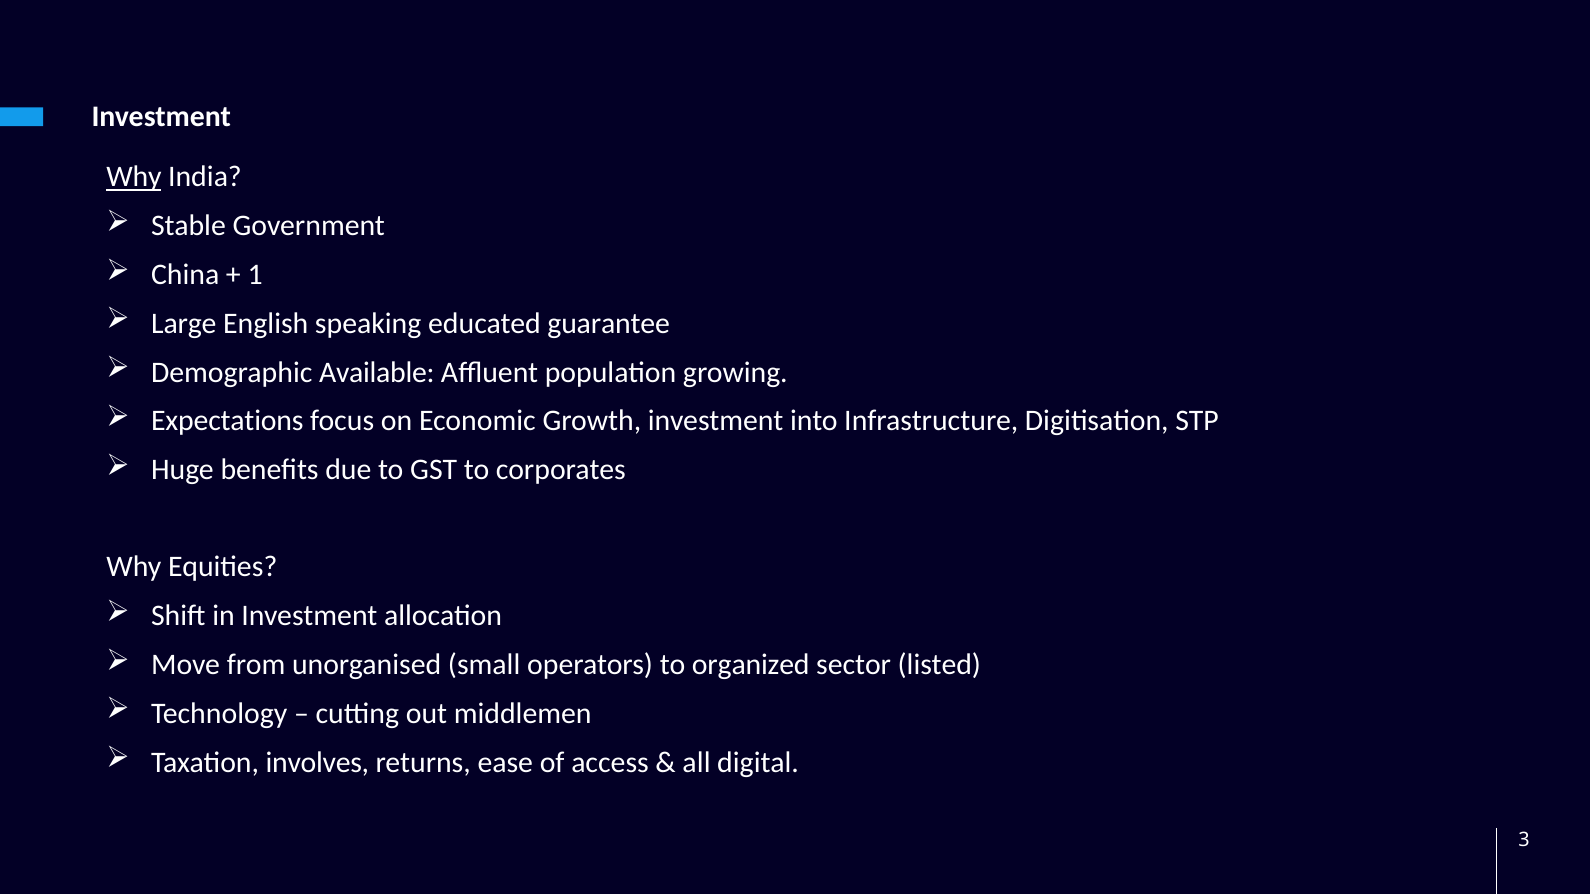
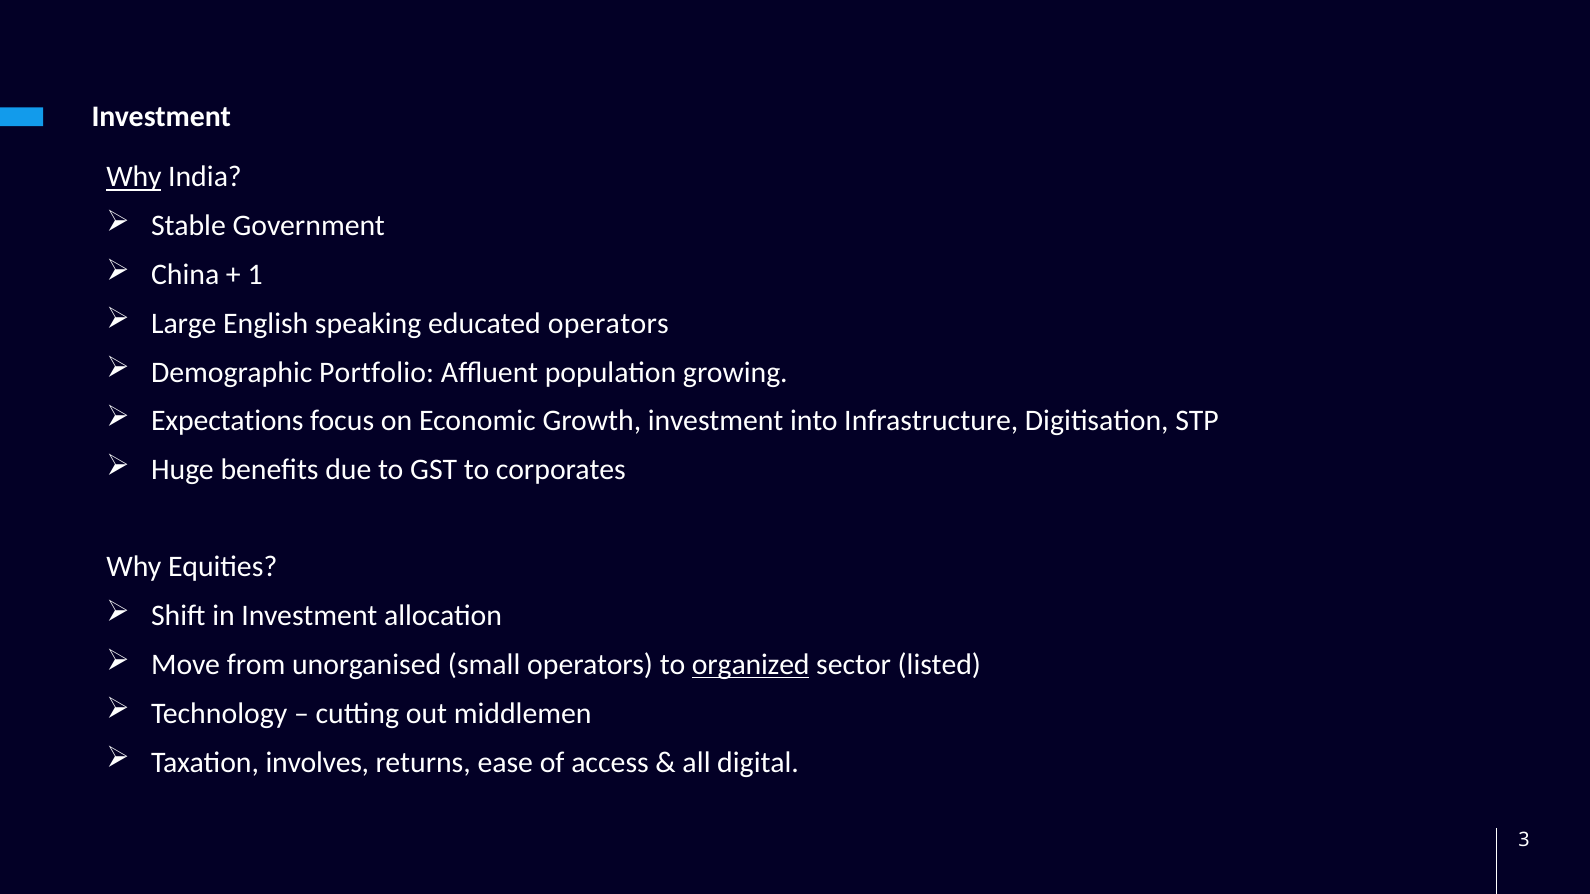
educated guarantee: guarantee -> operators (608, 324)
Available: Available -> Portfolio (377, 372)
organized underline: none -> present (751, 665)
